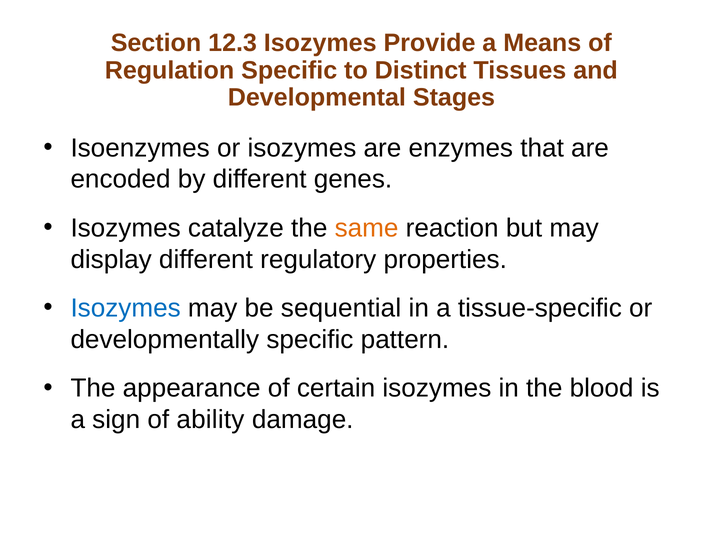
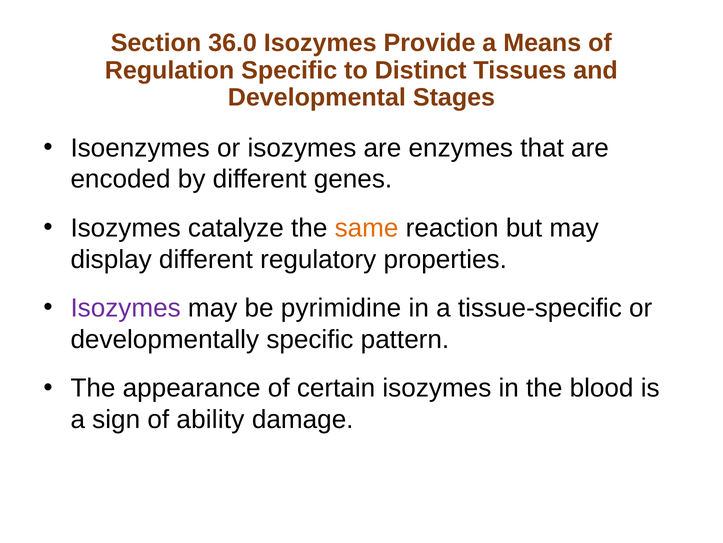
12.3: 12.3 -> 36.0 (233, 43)
Isozymes colour: blue -> purple (126, 308)
sequential: sequential -> pyrimidine (341, 308)
